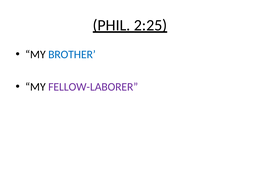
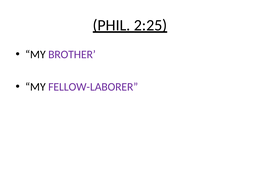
BROTHER colour: blue -> purple (72, 55)
